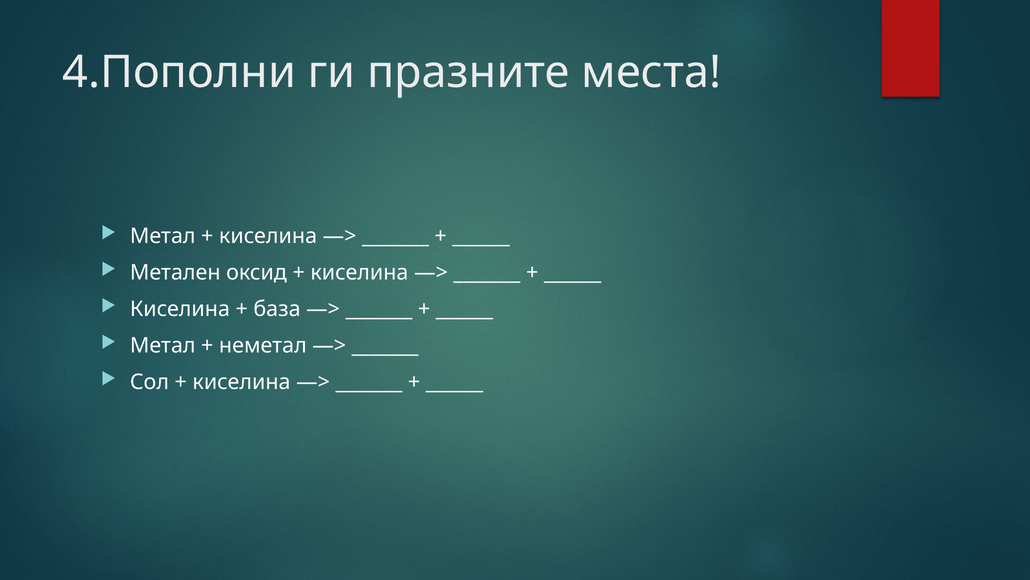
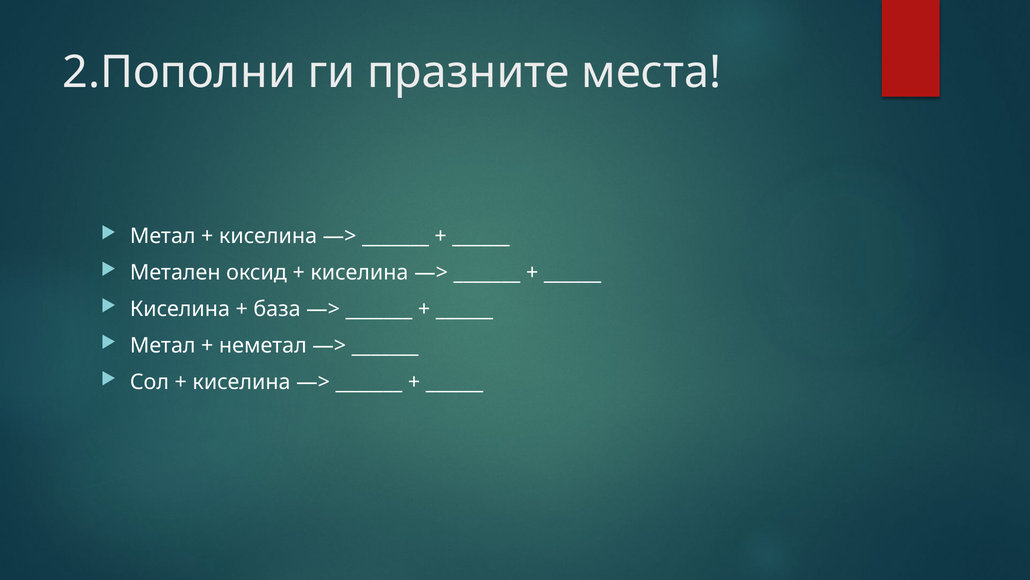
4.Пополни: 4.Пополни -> 2.Пополни (179, 72)
